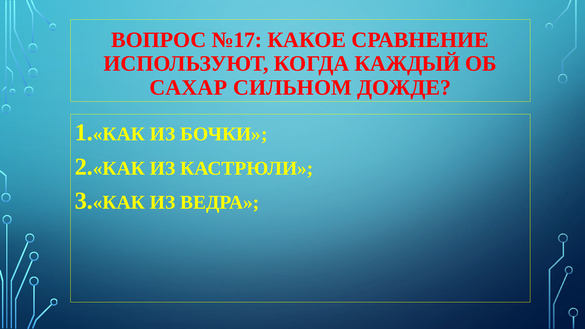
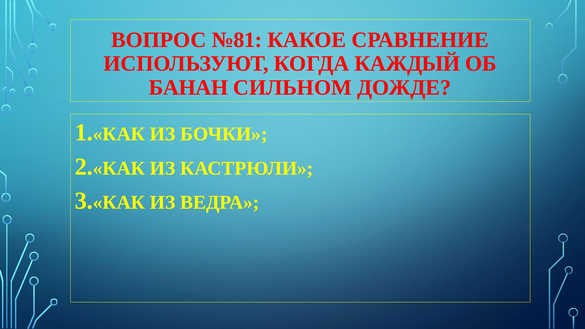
№17: №17 -> №81 (237, 40)
САХАР: САХАР -> БАНАН (189, 87)
